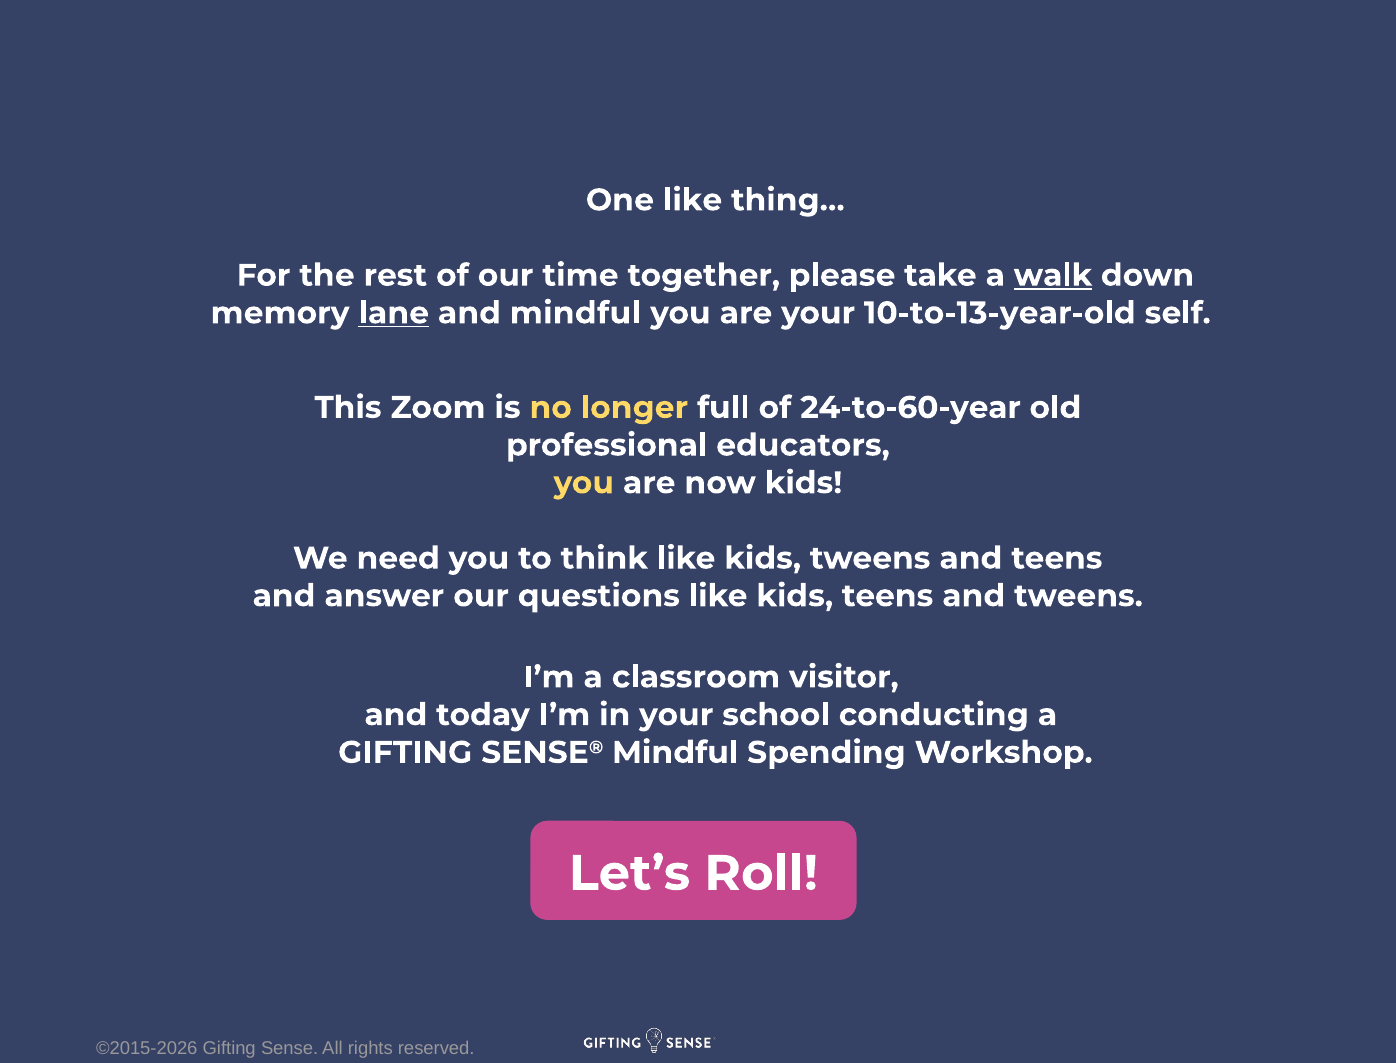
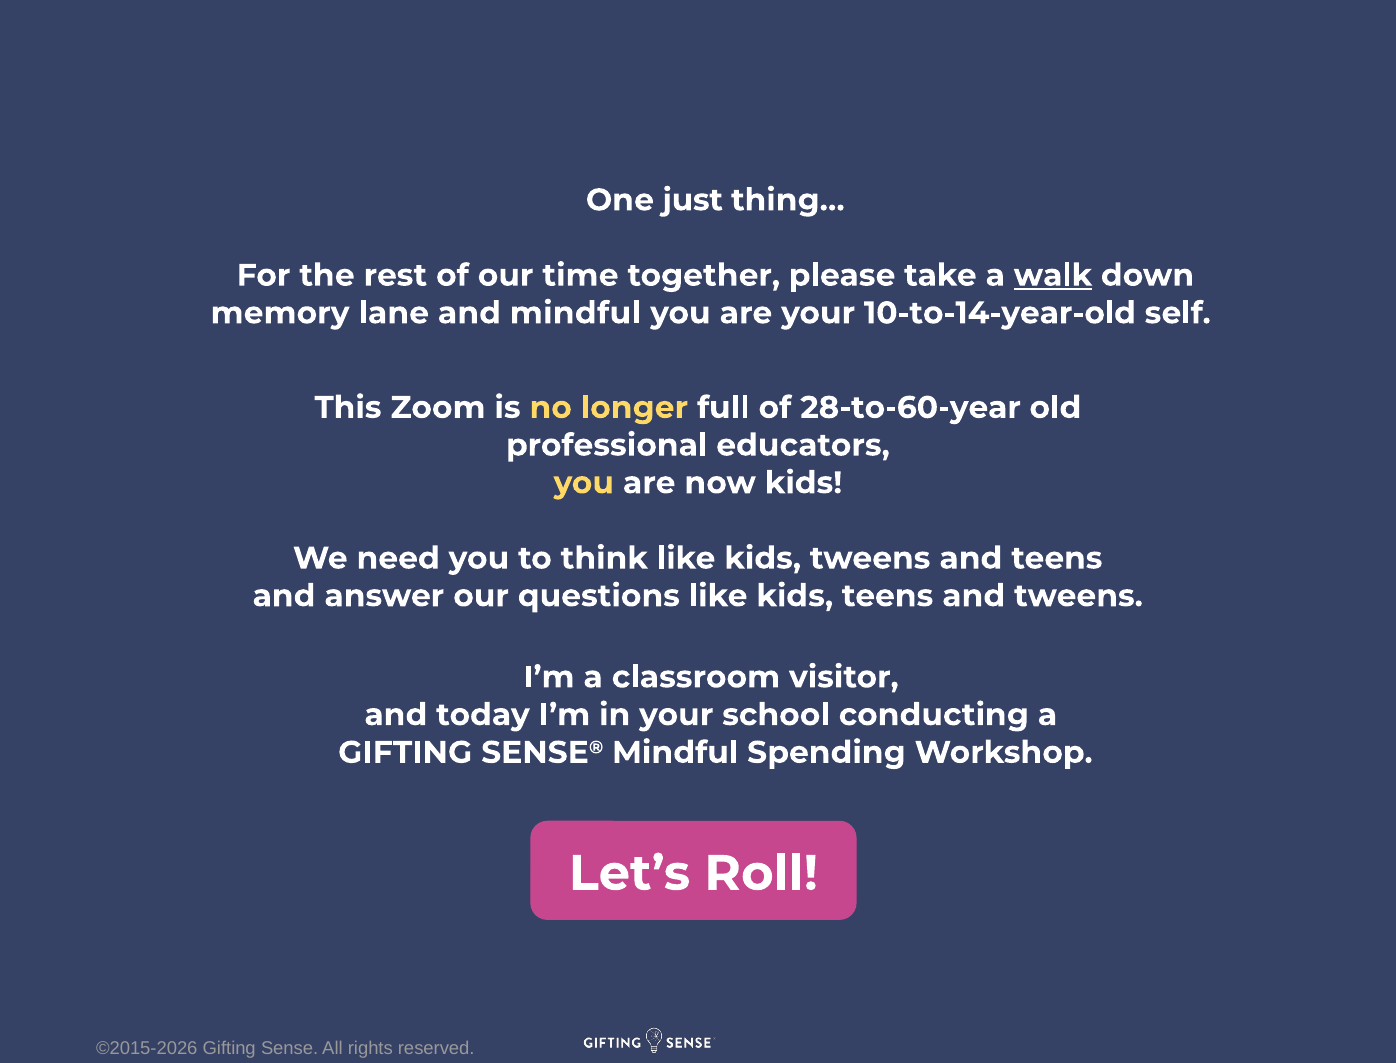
One like: like -> just (693, 200)
lane underline: present -> none (394, 313)
10-to-13-year-old: 10-to-13-year-old -> 10-to-14-year-old (1000, 313)
24-to-60-year: 24-to-60-year -> 28-to-60-year (911, 408)
